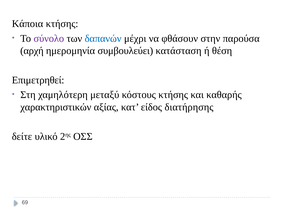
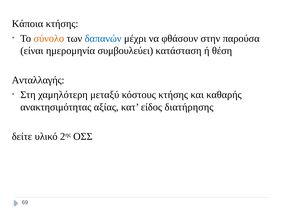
σύνολο colour: purple -> orange (49, 38)
αρχή: αρχή -> είναι (32, 51)
Επιμετρηθεί: Επιμετρηθεί -> Ανταλλαγής (38, 80)
χαρακτηριστικών: χαρακτηριστικών -> ανακτησιμότητας (56, 107)
